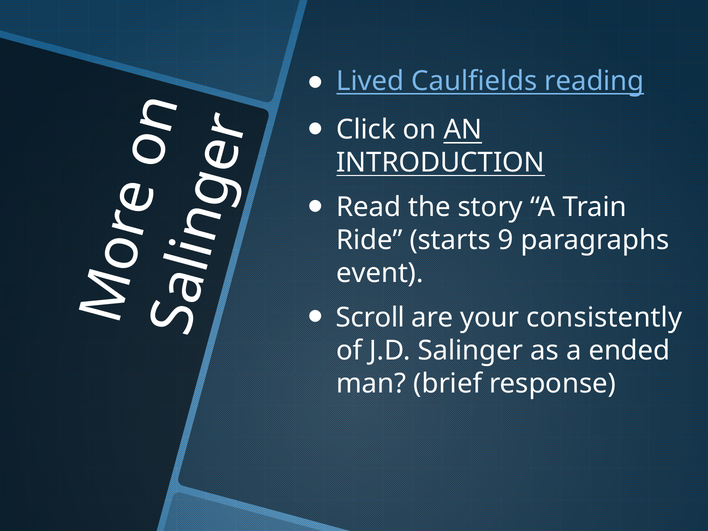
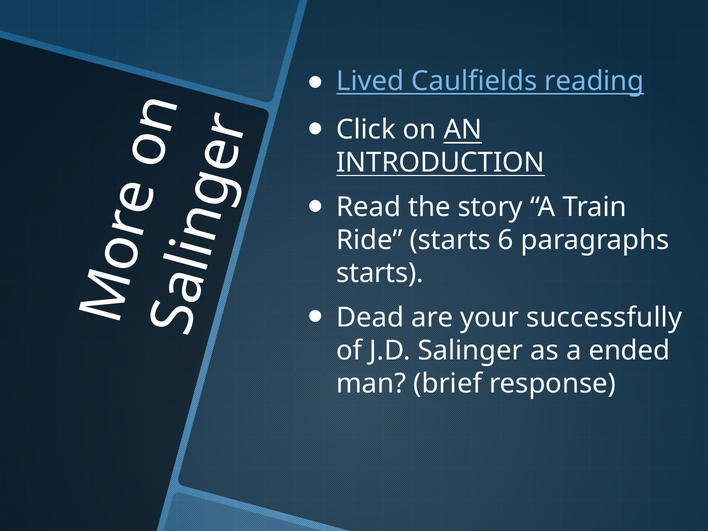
9: 9 -> 6 (506, 240)
event: event -> starts (380, 273)
Scroll: Scroll -> Dead (370, 318)
consistently: consistently -> successfully (604, 318)
